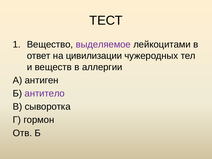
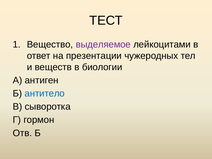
цивилизации: цивилизации -> презентации (94, 56)
аллергии: аллергии -> биологии (102, 67)
антитело colour: purple -> blue (45, 93)
